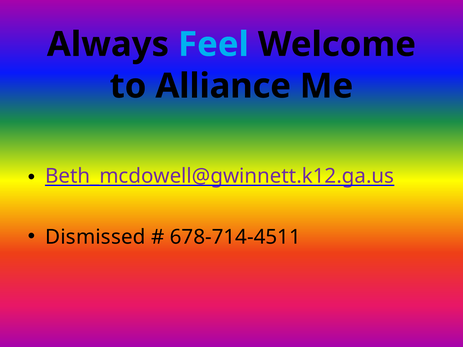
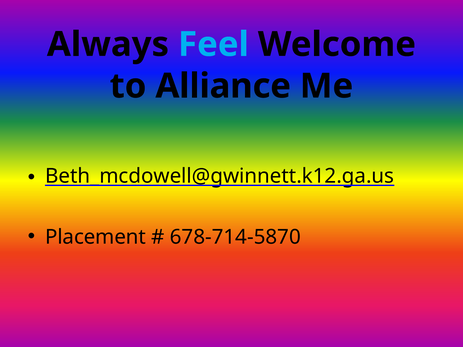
Beth_mcdowell@gwinnett.k12.ga.us colour: purple -> black (220, 176)
Dismissed: Dismissed -> Placement (96, 237)
678-714-4511: 678-714-4511 -> 678-714-5870 (235, 237)
